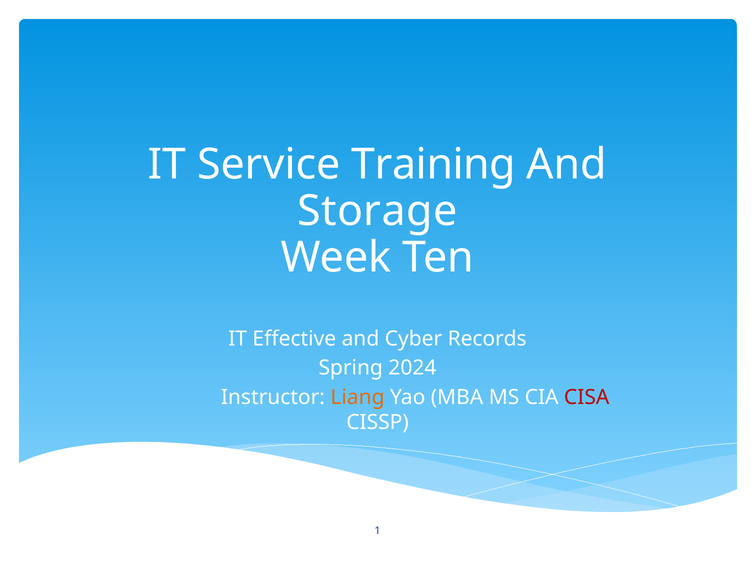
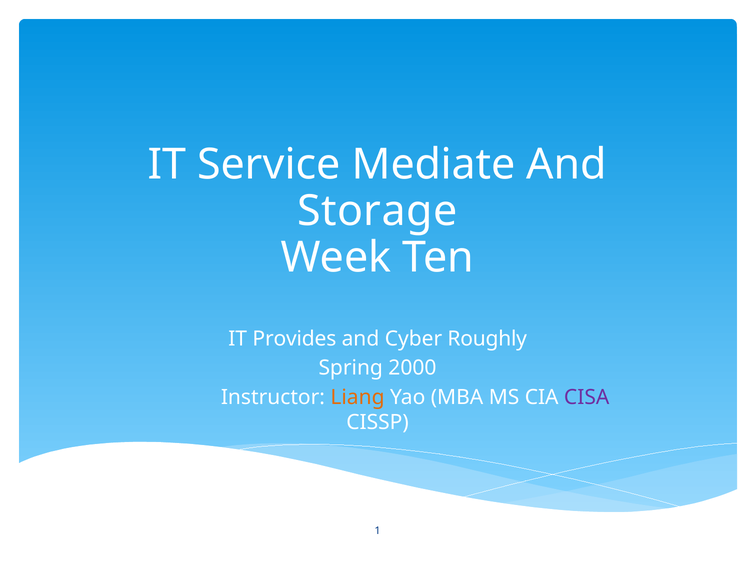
Training: Training -> Mediate (434, 165)
Effective: Effective -> Provides (294, 339)
Records: Records -> Roughly (487, 339)
2024: 2024 -> 2000 (412, 368)
CISA colour: red -> purple (587, 398)
